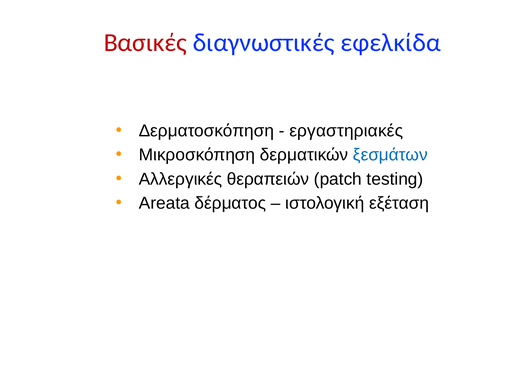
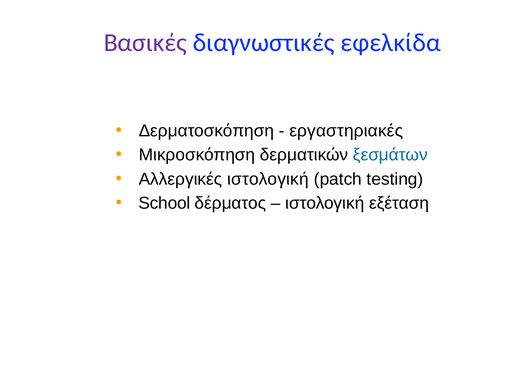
Βασικές colour: red -> purple (145, 43)
Αλλεργικές θεραπειών: θεραπειών -> ιστολογική (268, 179)
Areata: Areata -> School (164, 203)
